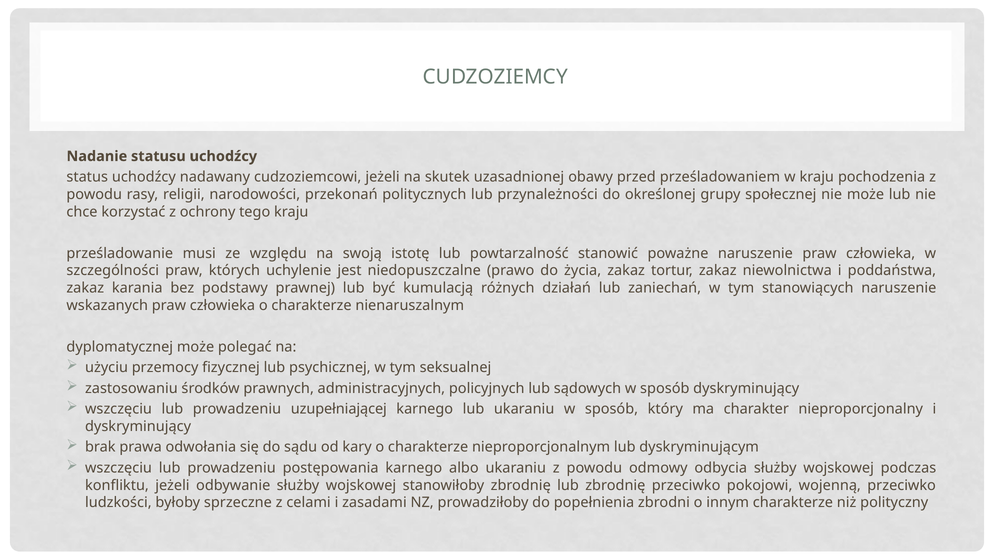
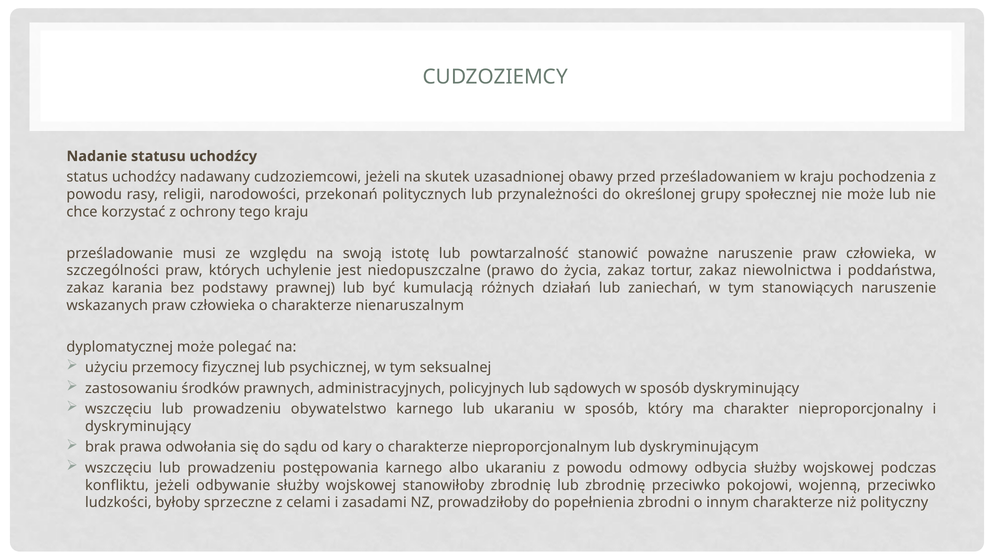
uzupełniającej: uzupełniającej -> obywatelstwo (339, 409)
